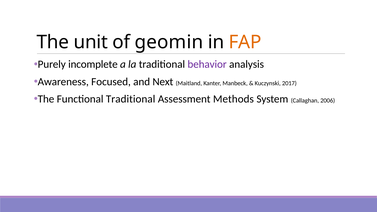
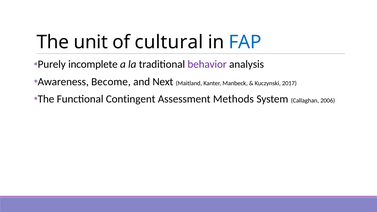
geomin: geomin -> cultural (169, 42)
FAP colour: orange -> blue (245, 42)
Focused: Focused -> Become (111, 82)
Functional Traditional: Traditional -> Contingent (131, 99)
